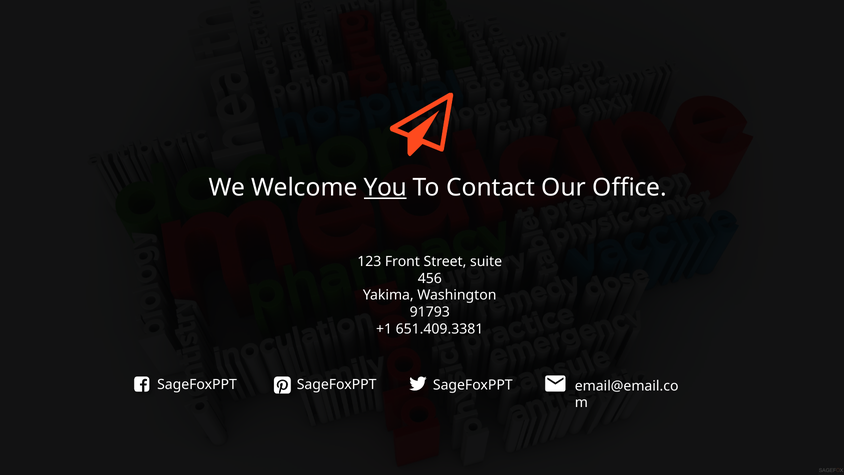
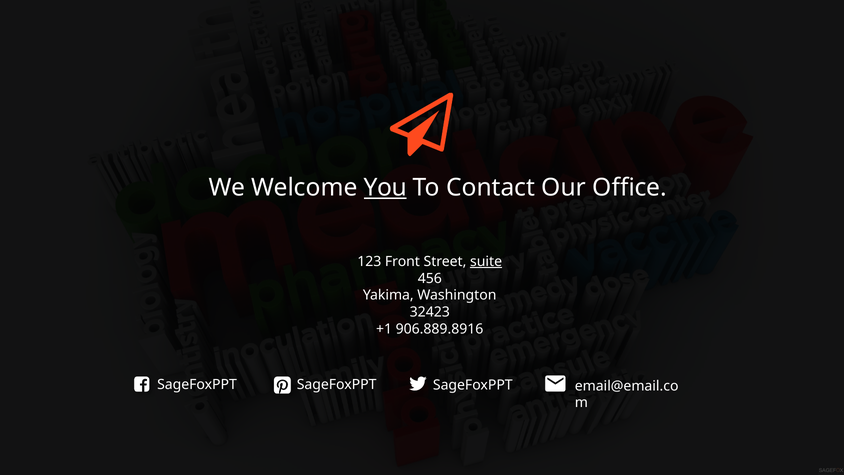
suite underline: none -> present (486, 261)
91793: 91793 -> 32423 (430, 312)
651.409.3381: 651.409.3381 -> 906.889.8916 (439, 329)
